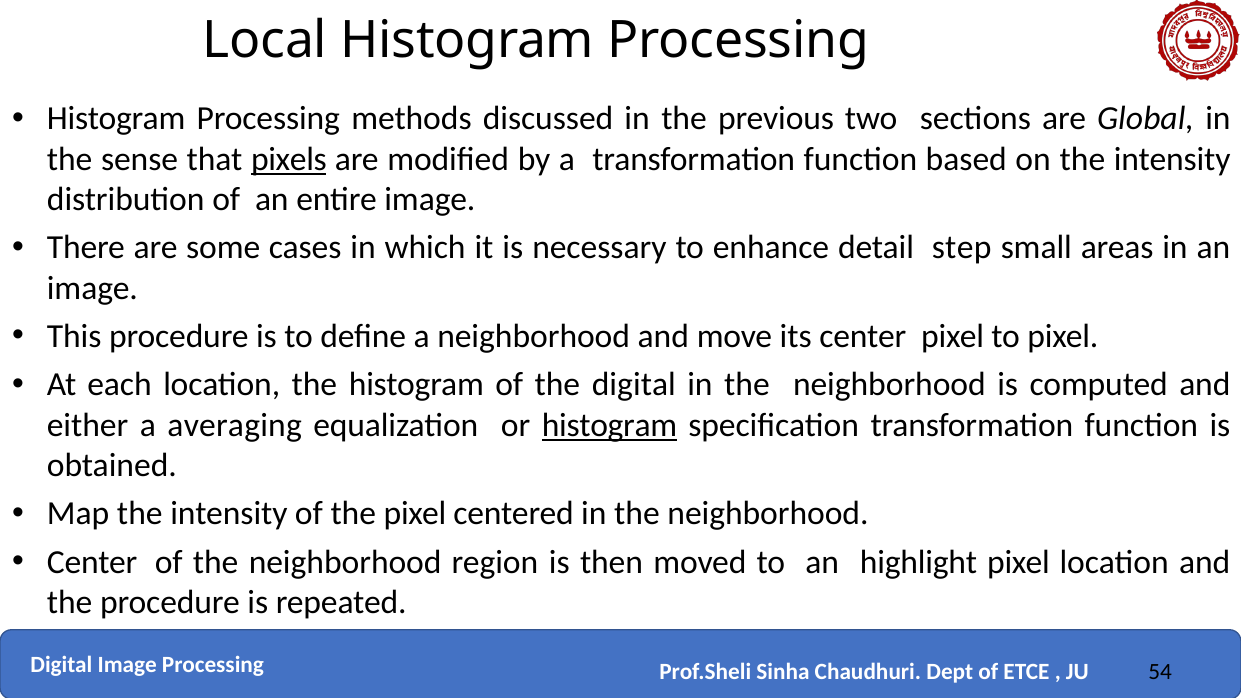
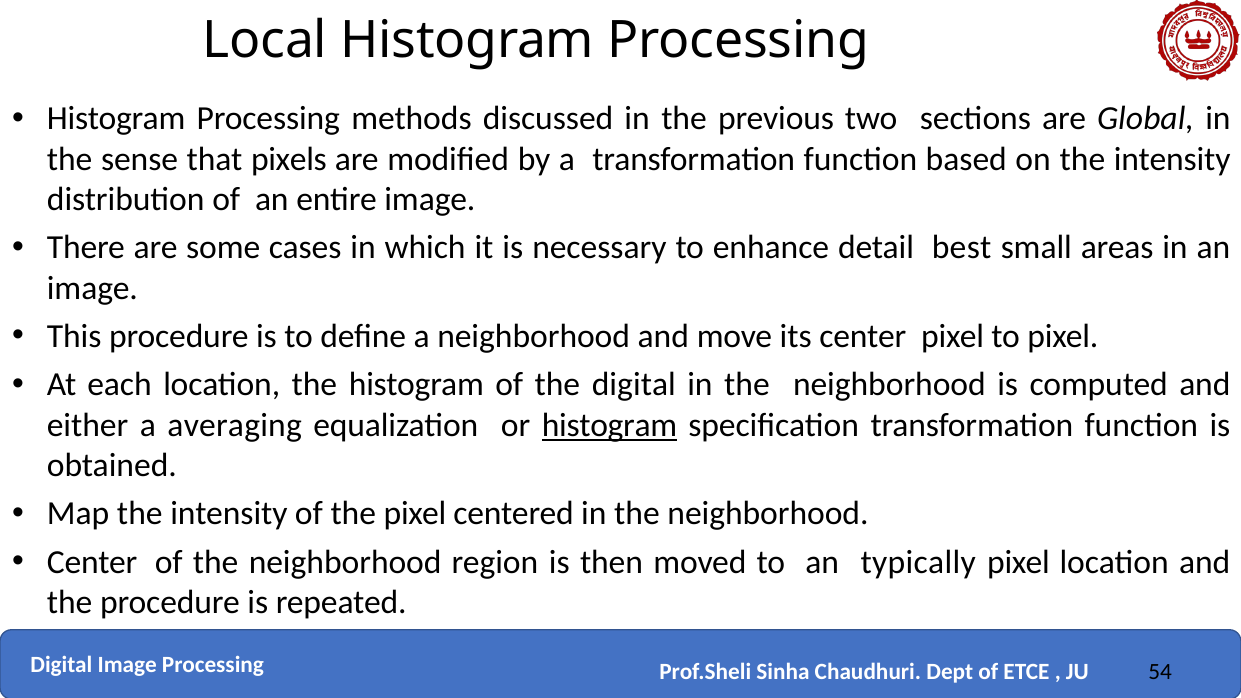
pixels underline: present -> none (289, 159)
step: step -> best (962, 248)
highlight: highlight -> typically (918, 562)
